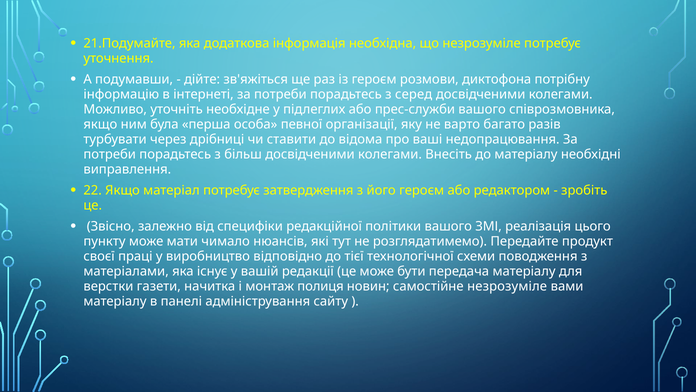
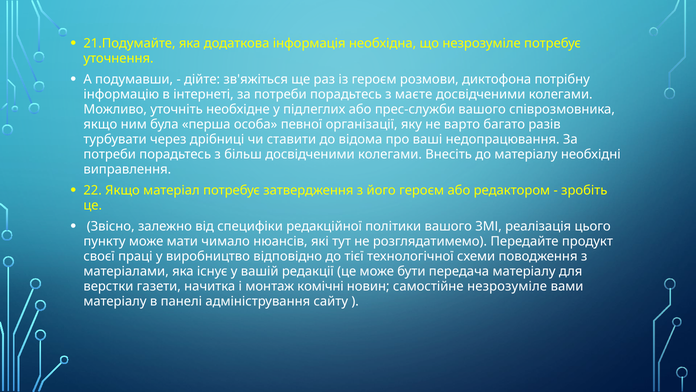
серед: серед -> маєте (414, 94)
полиця: полиця -> комічні (321, 286)
